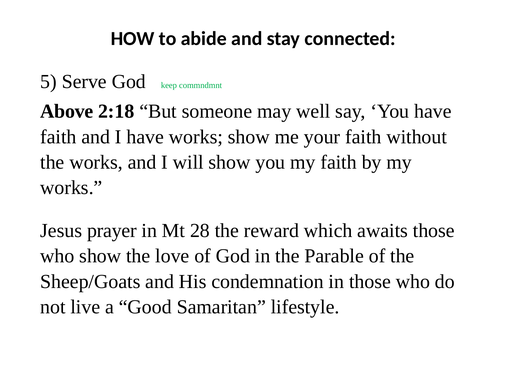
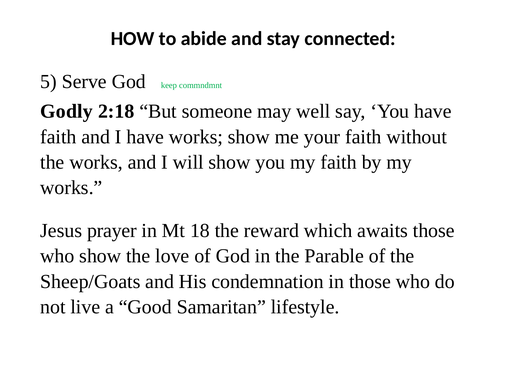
Above: Above -> Godly (67, 111)
28: 28 -> 18 (200, 231)
